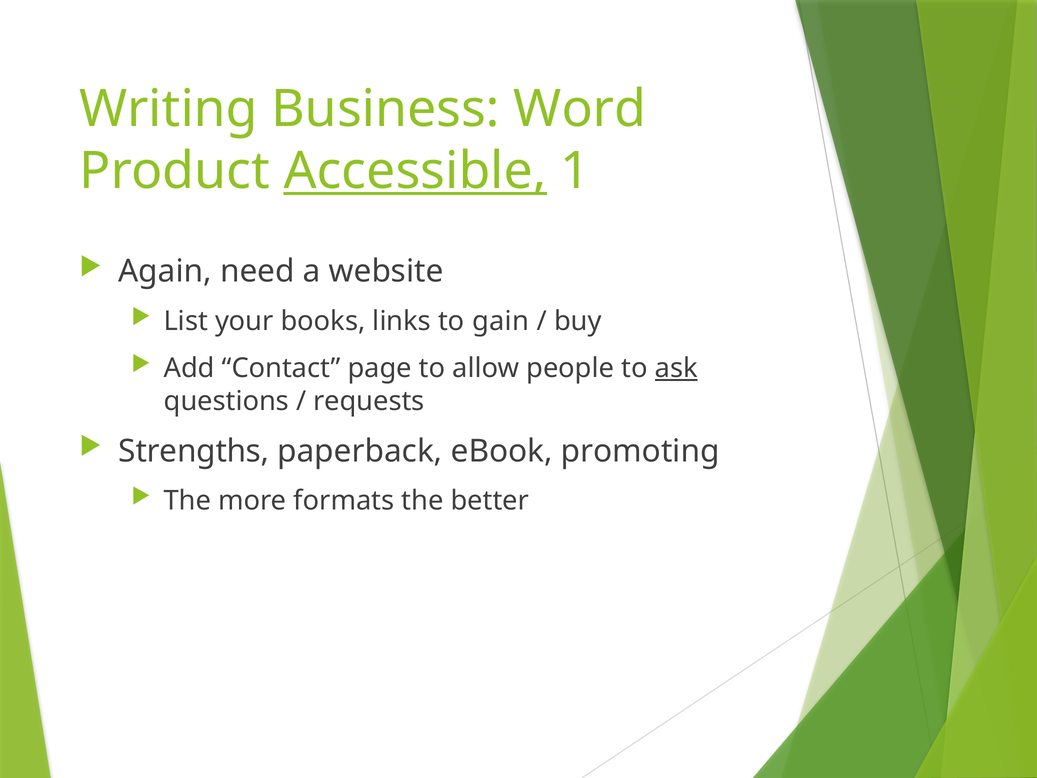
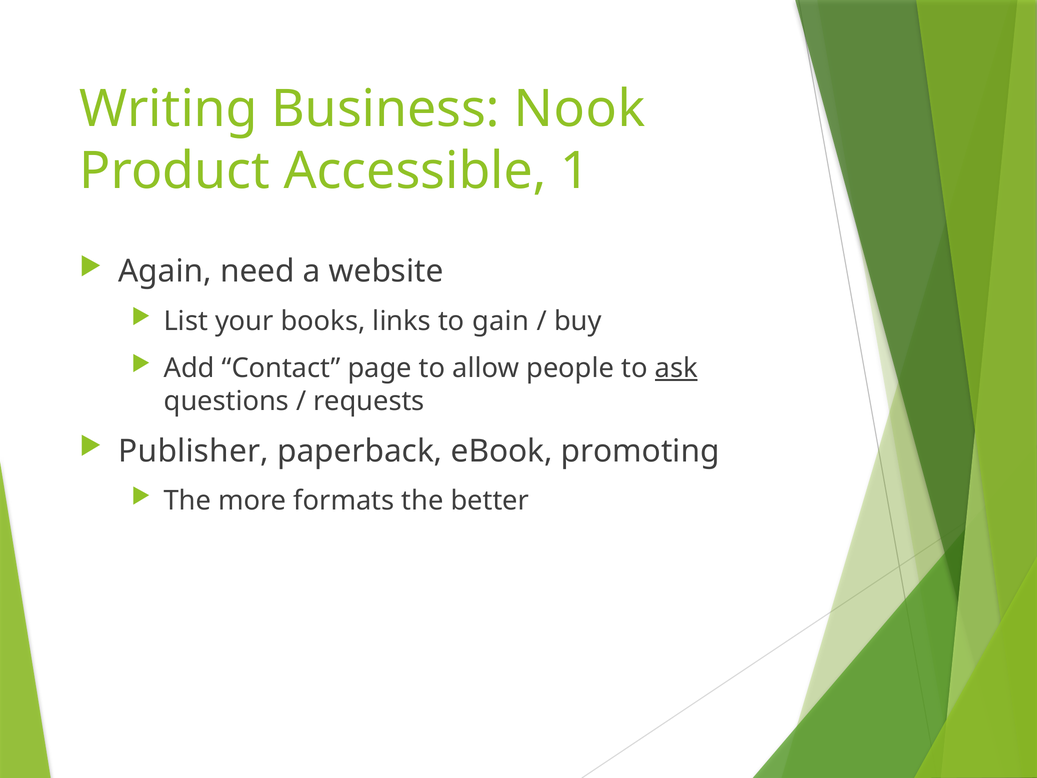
Word: Word -> Nook (580, 109)
Accessible underline: present -> none (415, 171)
Strengths: Strengths -> Publisher (194, 451)
